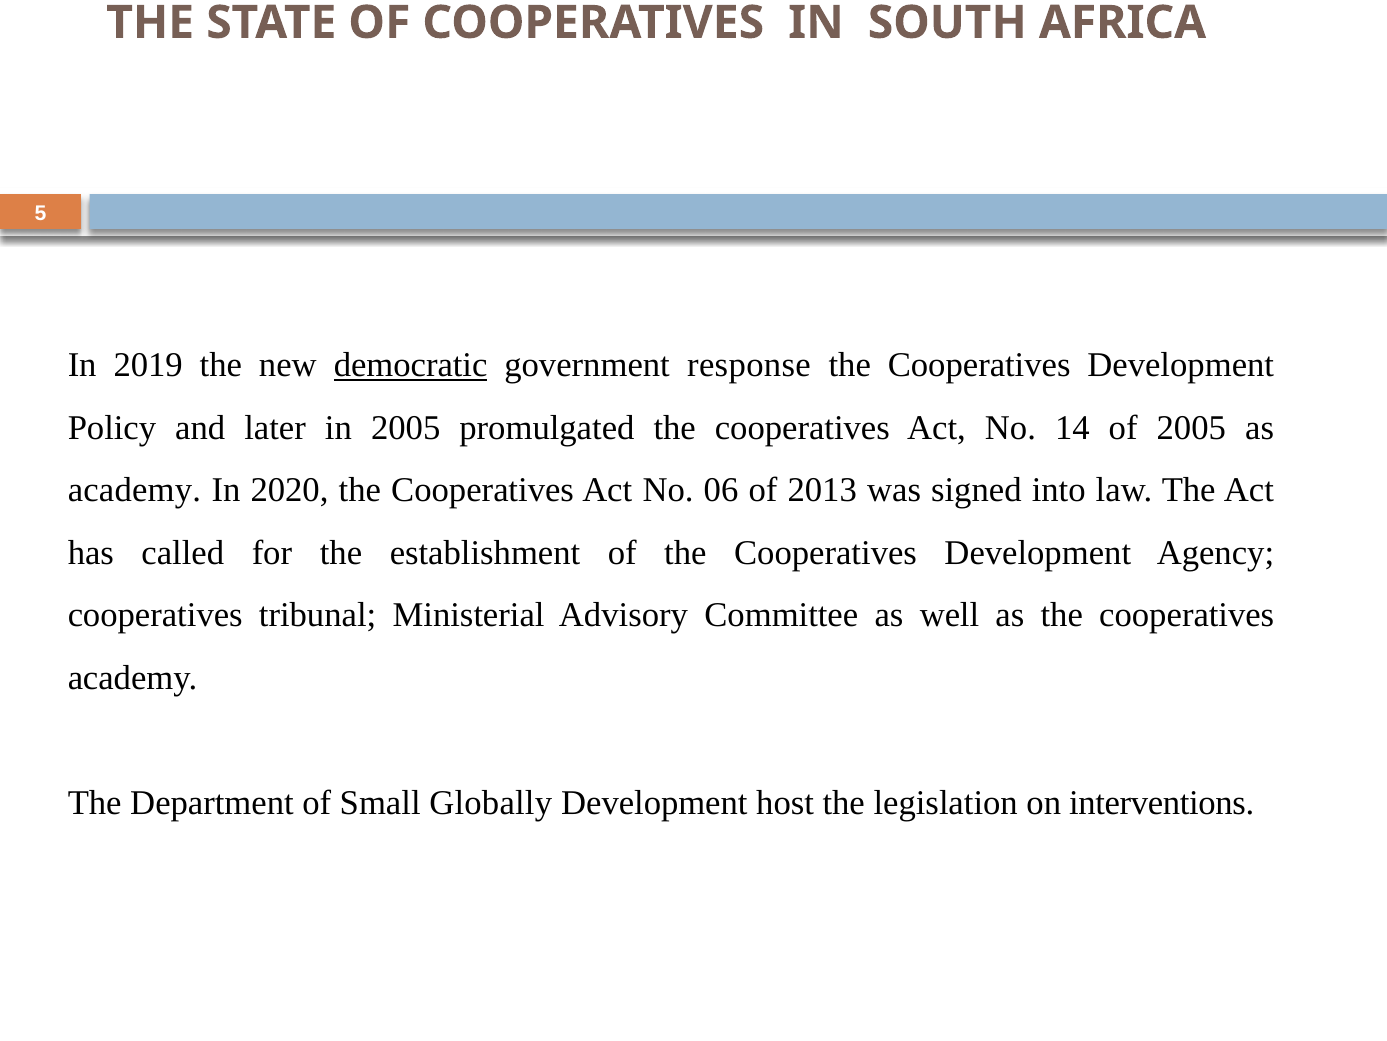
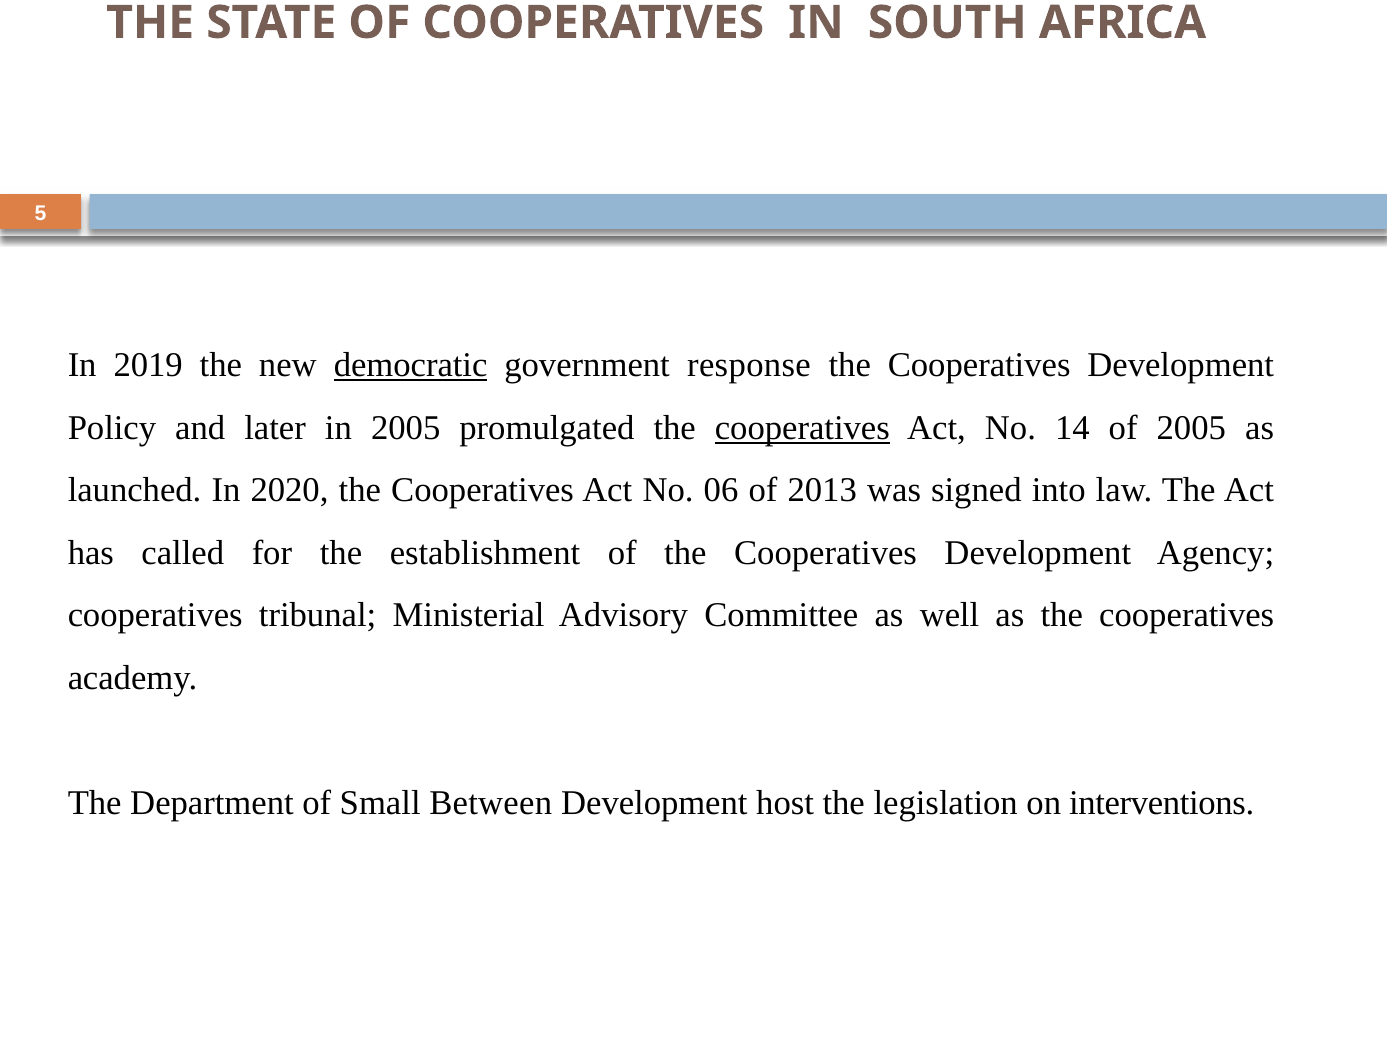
cooperatives underline: none -> present (802, 427)
academy: academy -> launched (135, 490)
Globally: Globally -> Between (491, 802)
